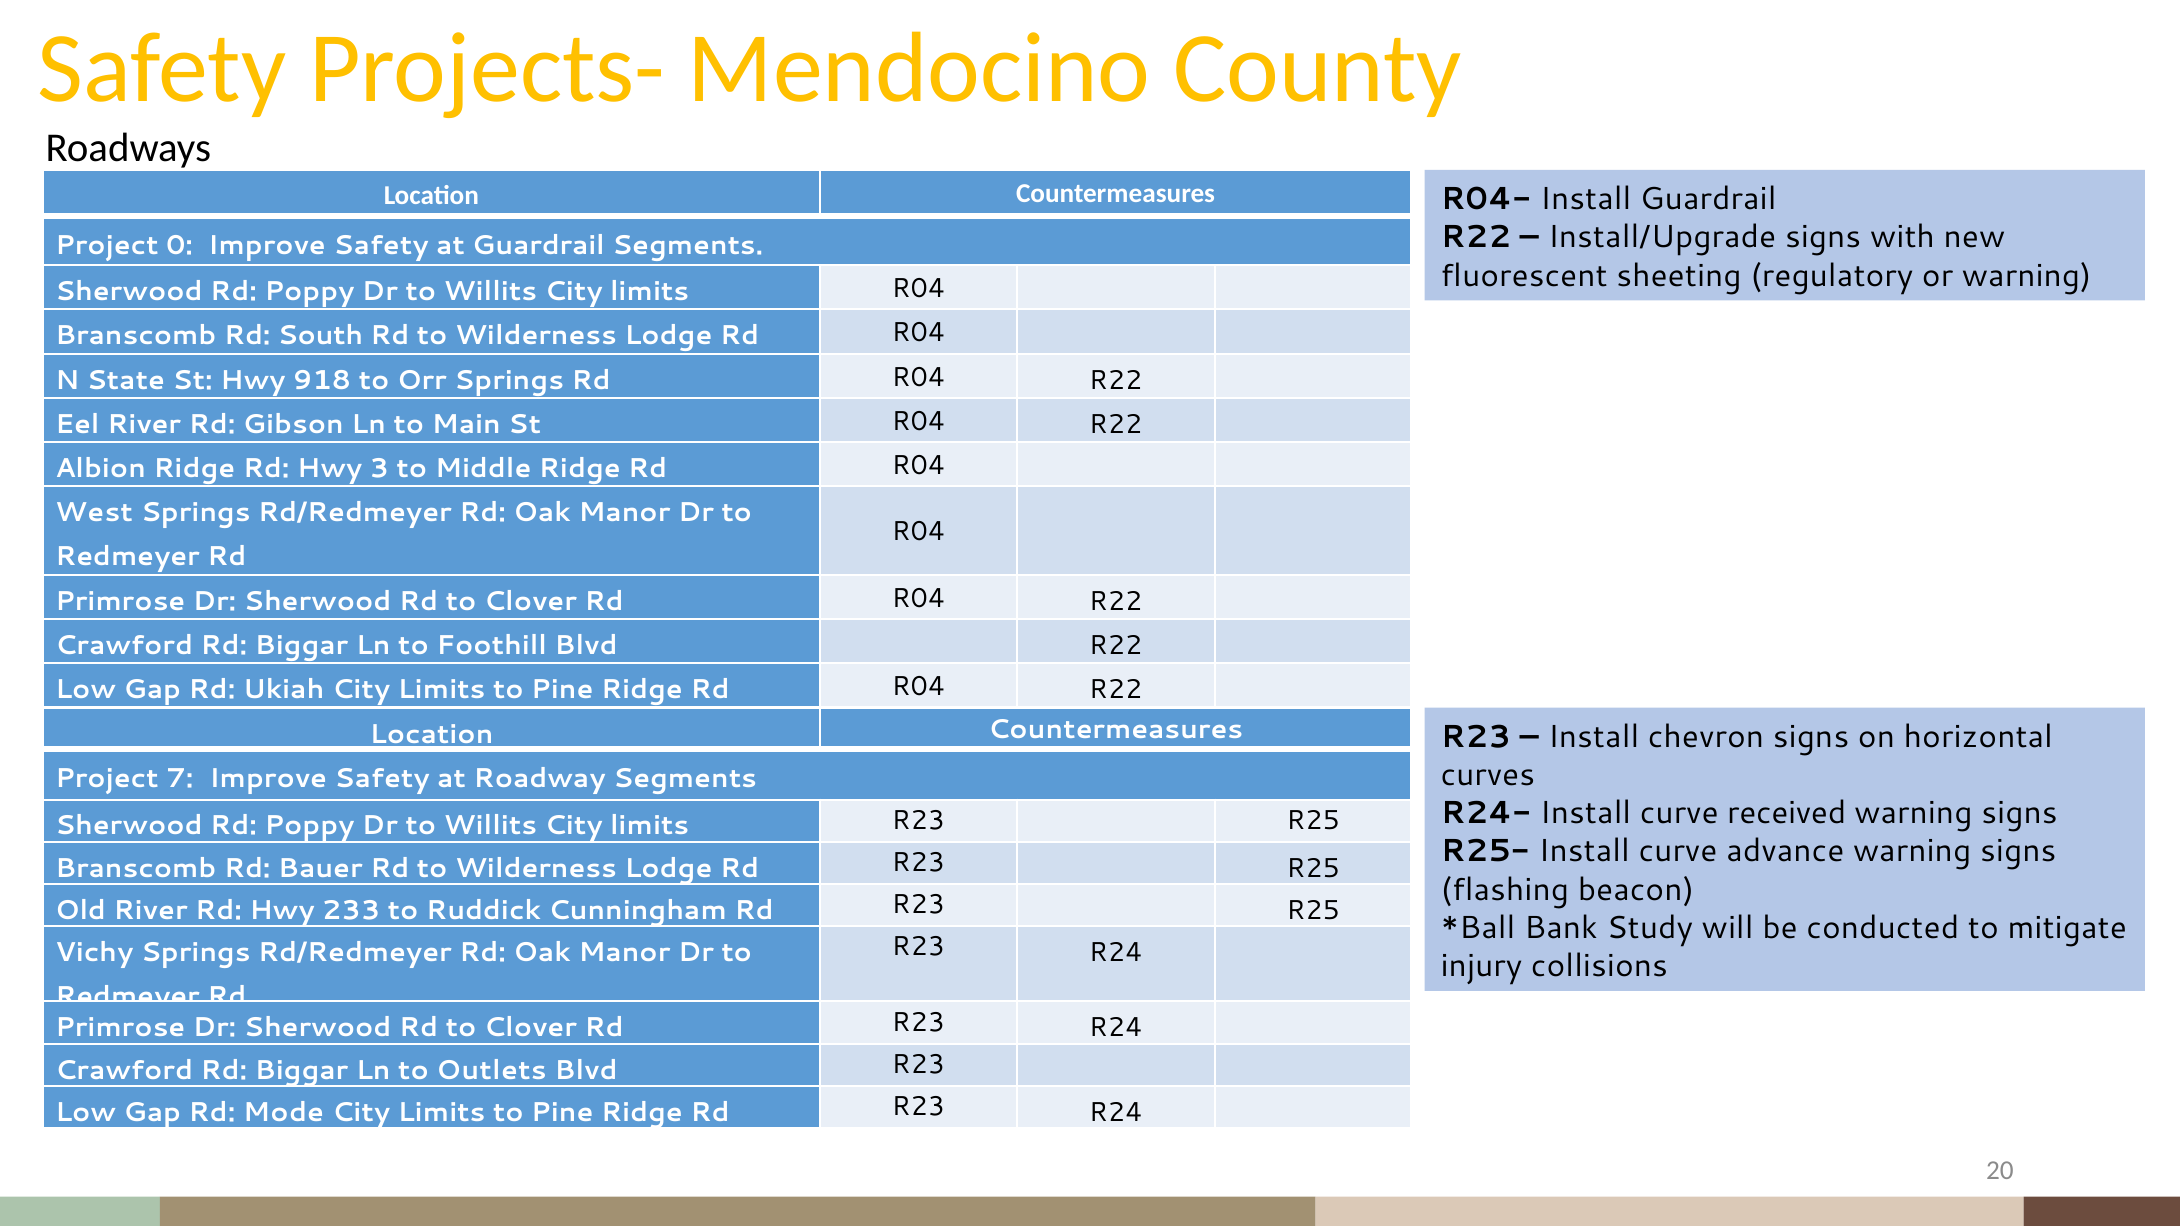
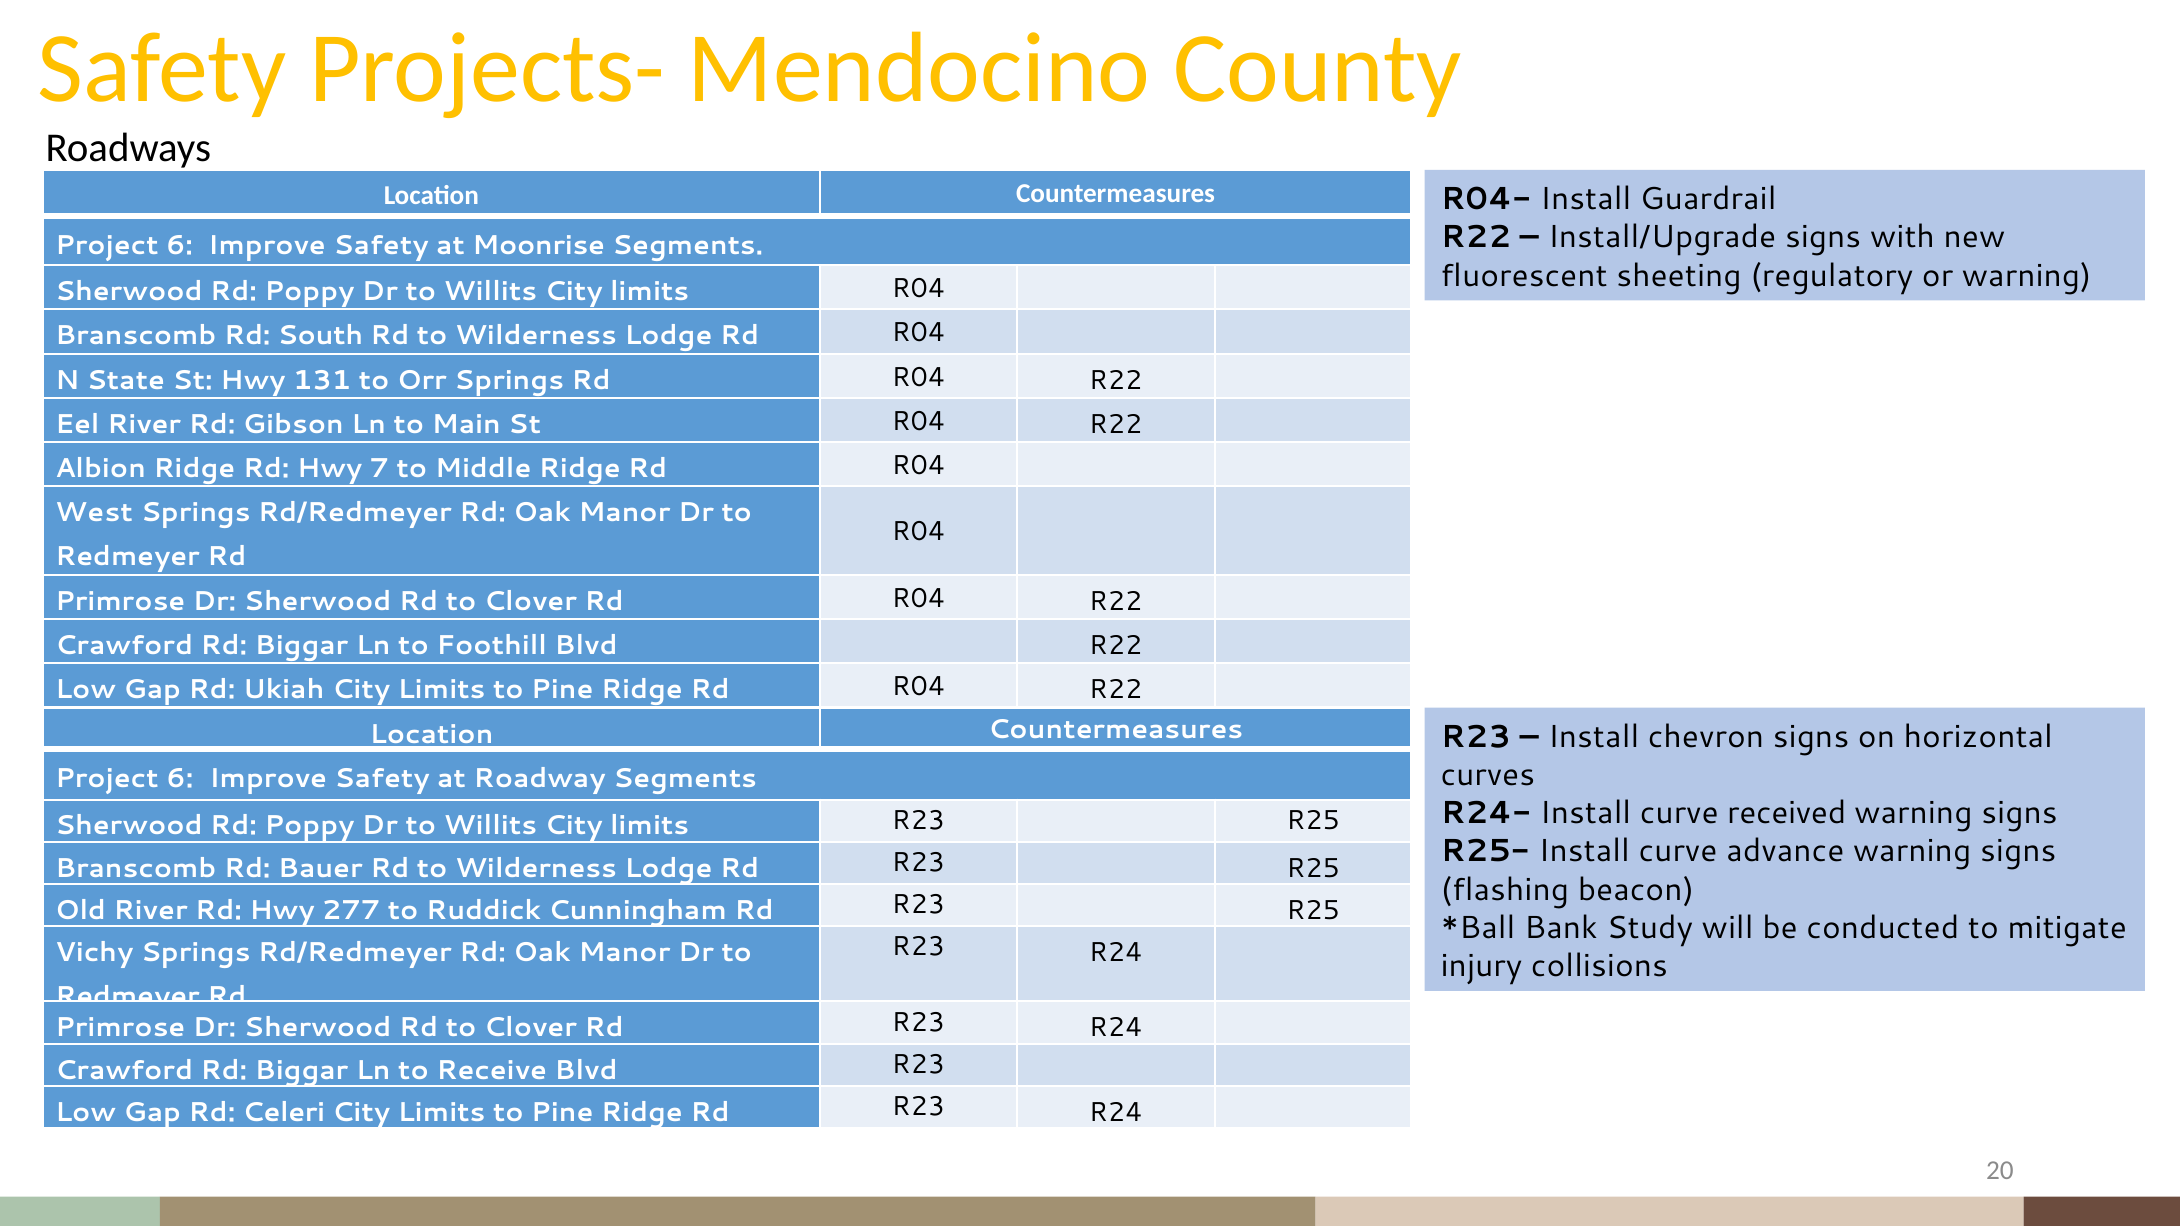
0: 0 -> 6 (180, 245)
at Guardrail: Guardrail -> Moonrise (539, 245)
918: 918 -> 131 (322, 380)
3: 3 -> 7 (379, 469)
7: 7 -> 6 (180, 779)
233: 233 -> 277 (351, 911)
Outlets: Outlets -> Receive (492, 1070)
Mode: Mode -> Celeri (284, 1113)
